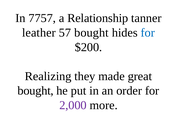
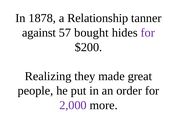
7757: 7757 -> 1878 (42, 18)
leather: leather -> against (39, 33)
for colour: blue -> purple (148, 33)
bought: bought -> people (35, 91)
